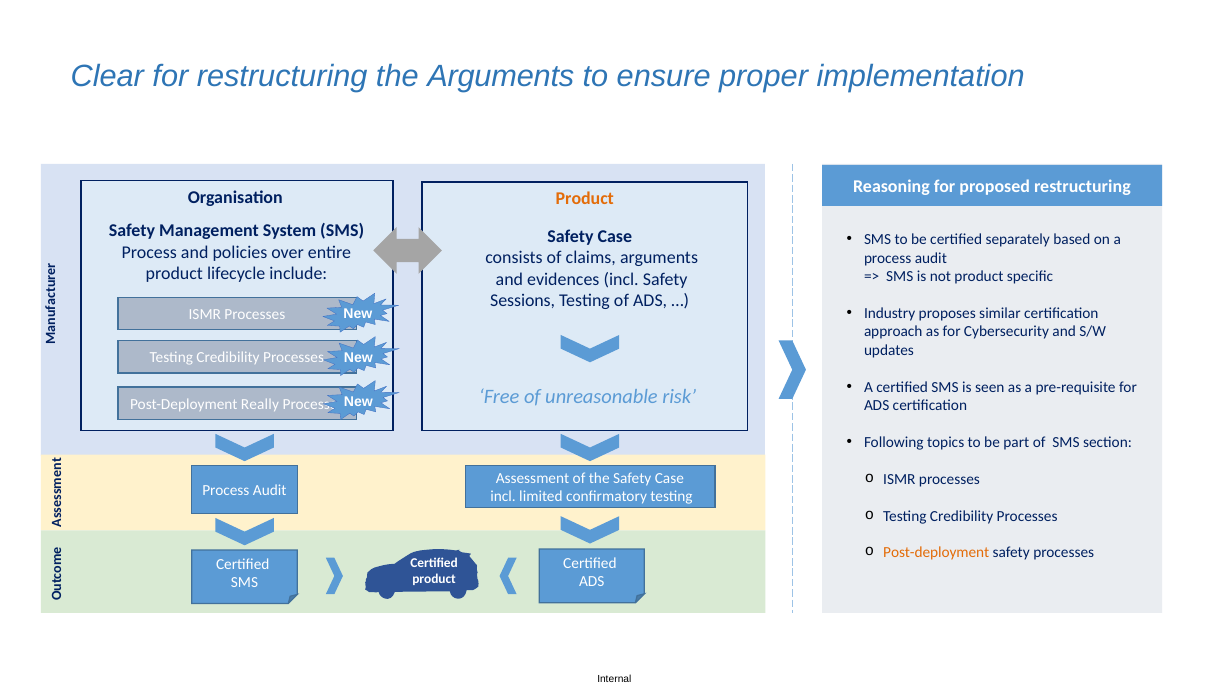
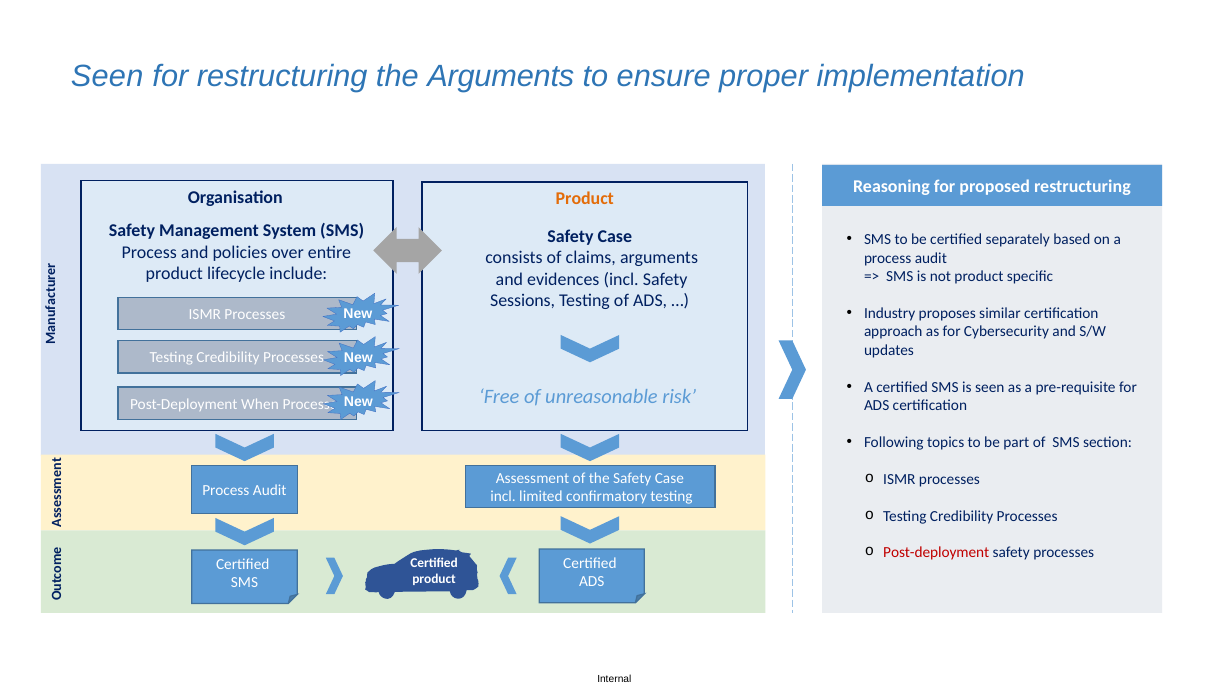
Clear: Clear -> Seen (107, 77)
Really: Really -> When (260, 404)
Post-deployment colour: orange -> red (936, 553)
